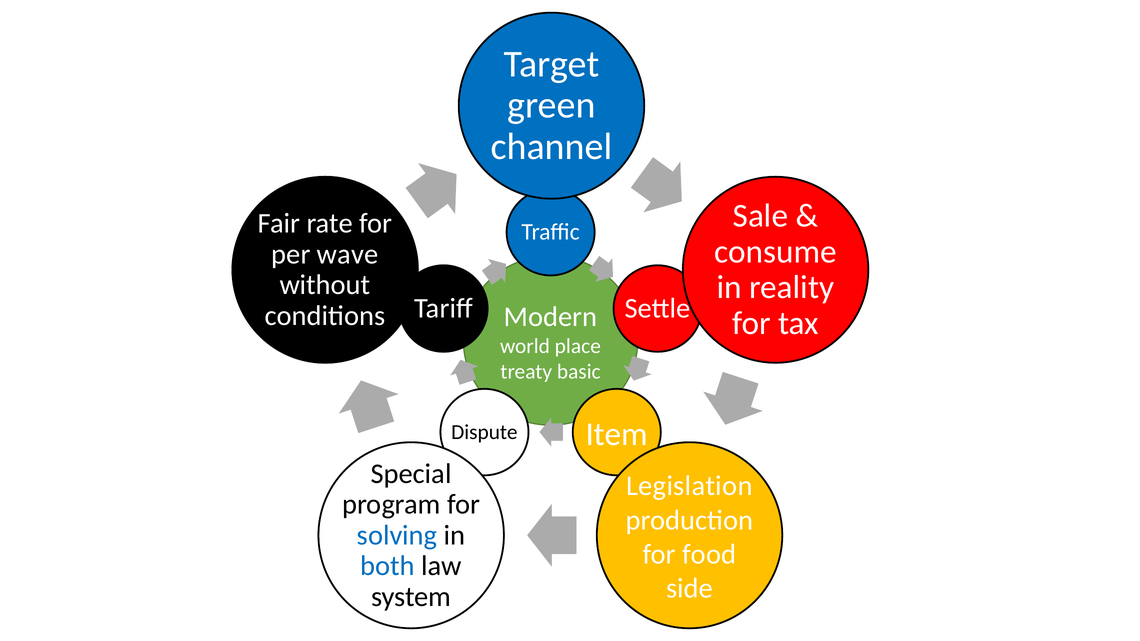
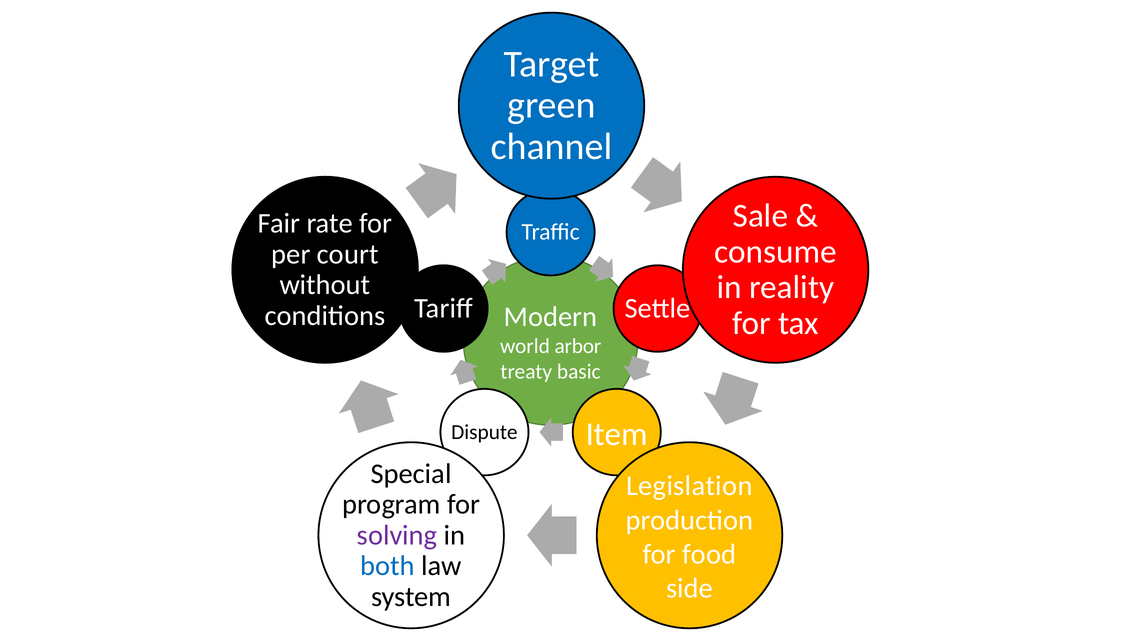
wave: wave -> court (348, 254)
place: place -> arbor (578, 346)
solving colour: blue -> purple (397, 535)
